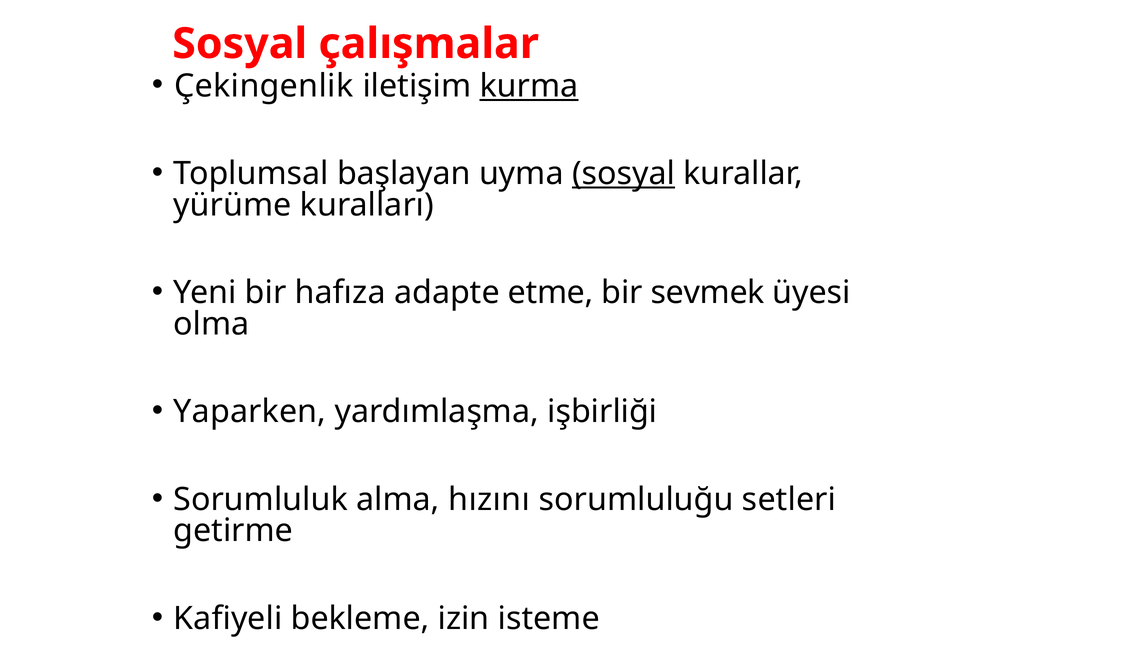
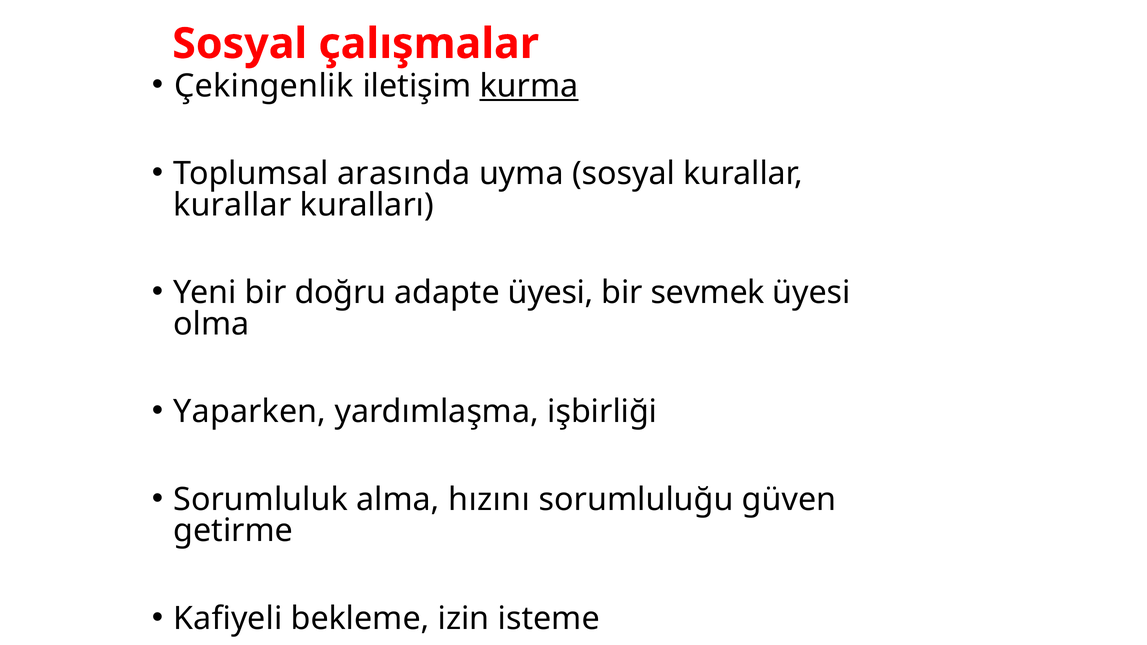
başlayan: başlayan -> arasında (404, 174)
sosyal underline: present -> none (624, 174)
yürüme: yürüme -> kurallar (232, 205)
hafıza: hafıza -> doğru (340, 293)
adapte etme: etme -> üyesi (551, 293)
setleri: setleri -> güven (789, 500)
